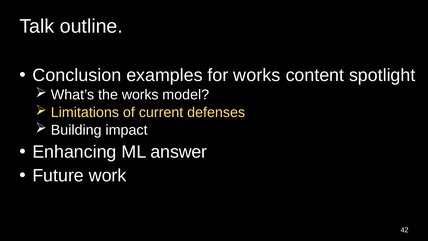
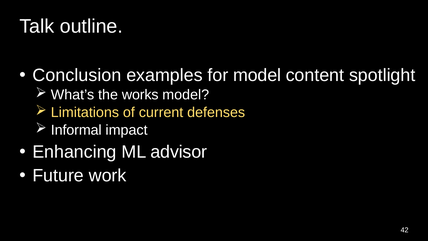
for works: works -> model (257, 75)
Building: Building -> Informal (76, 130)
answer: answer -> advisor (179, 152)
